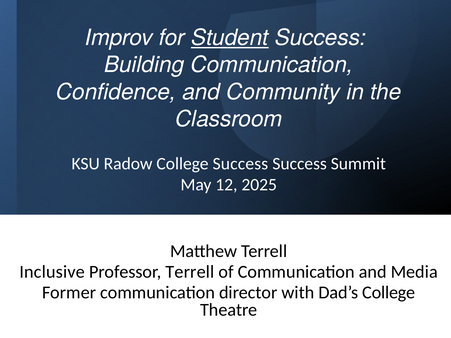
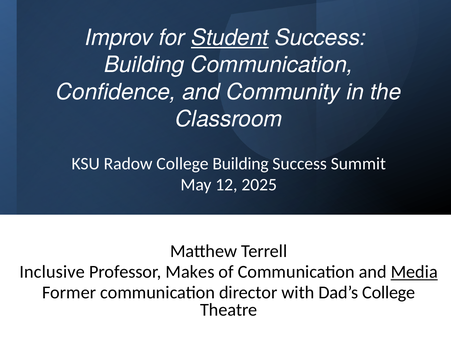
College Success: Success -> Building (241, 164)
Professor Terrell: Terrell -> Makes (190, 272)
Media underline: none -> present (414, 272)
